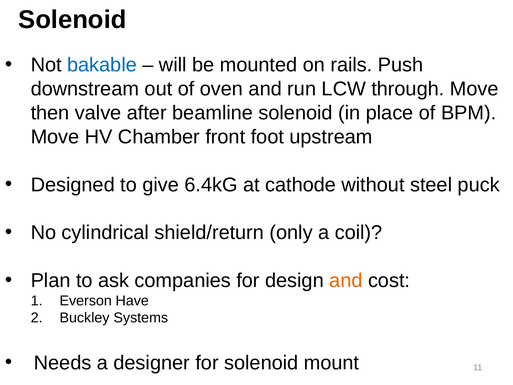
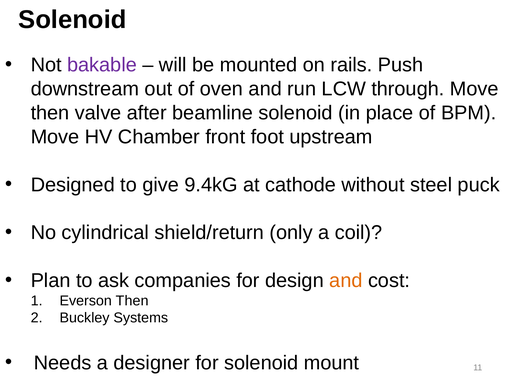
bakable colour: blue -> purple (102, 65)
6.4kG: 6.4kG -> 9.4kG (211, 185)
Everson Have: Have -> Then (132, 301)
